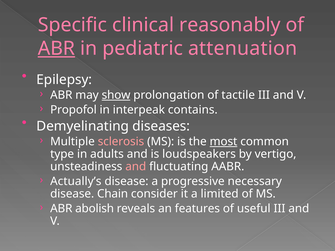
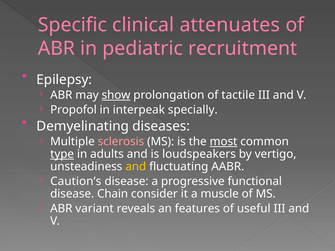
reasonably: reasonably -> attenuates (230, 25)
ABR underline: present -> none (56, 49)
attenuation: attenuation -> recruitment (243, 49)
contains: contains -> specially (193, 110)
type underline: none -> present (62, 154)
and colour: pink -> yellow (136, 167)
Actually’s: Actually’s -> Caution’s (76, 182)
necessary: necessary -> functional (255, 182)
limited: limited -> muscle (220, 194)
abolish: abolish -> variant (95, 209)
